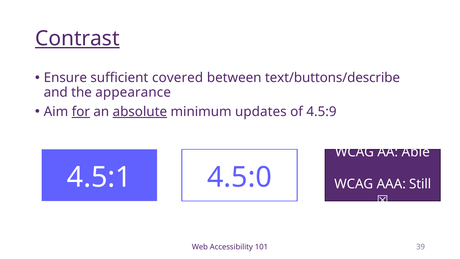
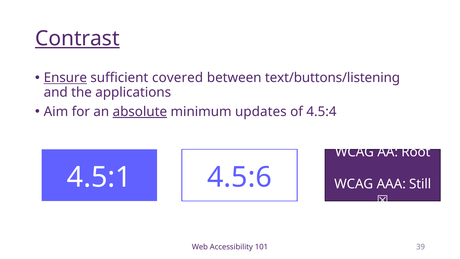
Ensure underline: none -> present (65, 78)
text/buttons/describe: text/buttons/describe -> text/buttons/listening (333, 78)
appearance: appearance -> applications (133, 92)
for underline: present -> none (81, 112)
4.5:9: 4.5:9 -> 4.5:4 (321, 112)
Able: Able -> Root (416, 152)
4.5:0: 4.5:0 -> 4.5:6 (240, 177)
